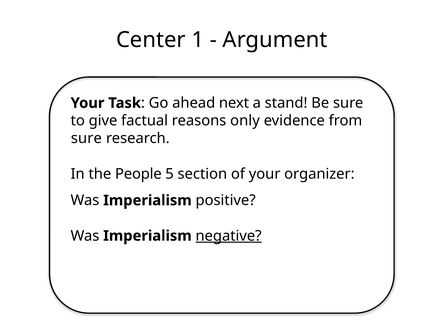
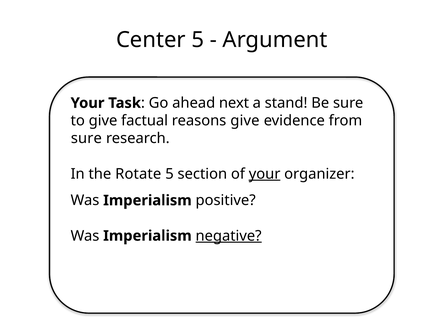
Center 1: 1 -> 5 (198, 40)
reasons only: only -> give (245, 121)
People: People -> Rotate (138, 174)
your underline: none -> present (265, 174)
